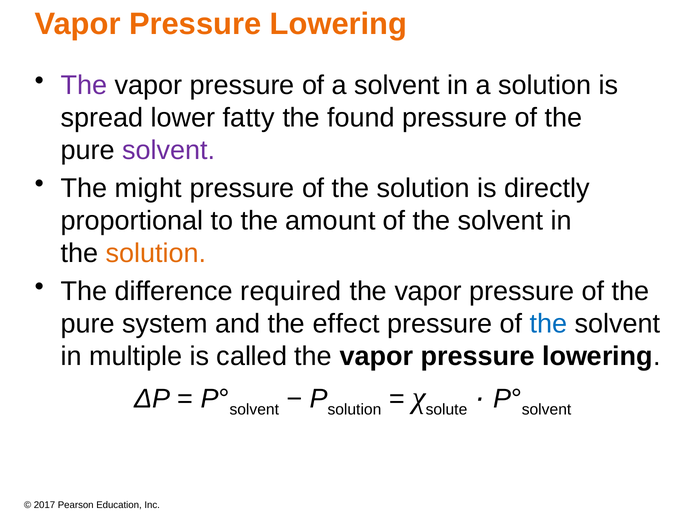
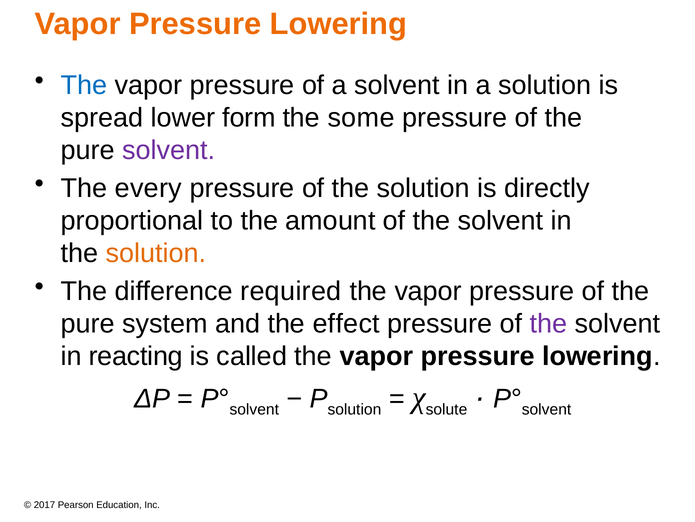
The colour: purple -> blue (84, 85)
fatty: fatty -> form (249, 118)
found: found -> some (361, 118)
might: might -> every (148, 188)
the colour: blue -> purple (549, 323)
multiple: multiple -> reacting (136, 356)
